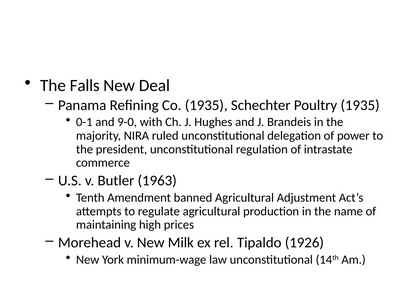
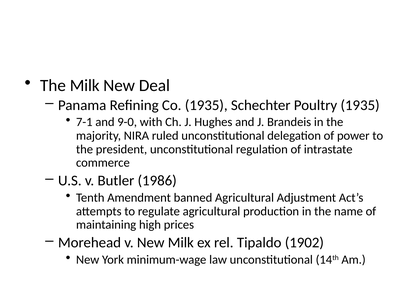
The Falls: Falls -> Milk (85, 85)
0-1: 0-1 -> 7-1 (84, 122)
1963: 1963 -> 1986 (157, 181)
1926: 1926 -> 1902 (304, 243)
